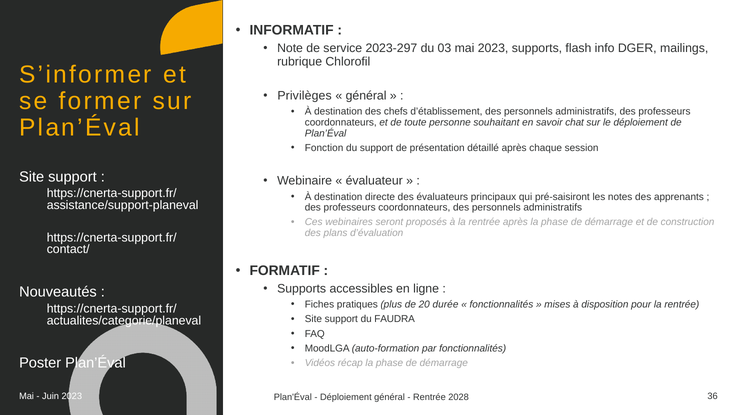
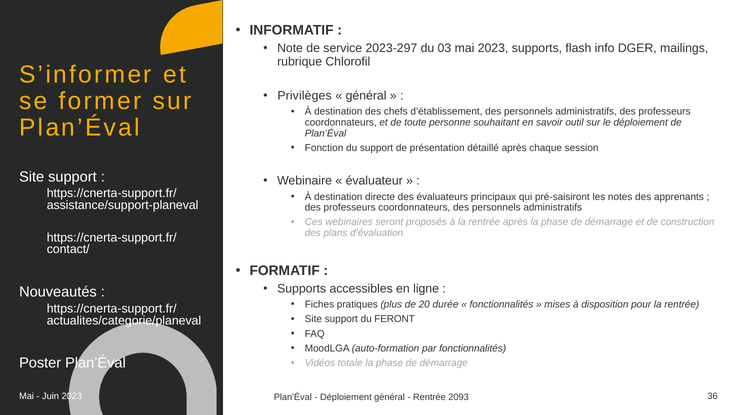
chat: chat -> outil (575, 122)
FAUDRA: FAUDRA -> FERONT (395, 319)
récap: récap -> totale (350, 363)
2028: 2028 -> 2093 (459, 397)
